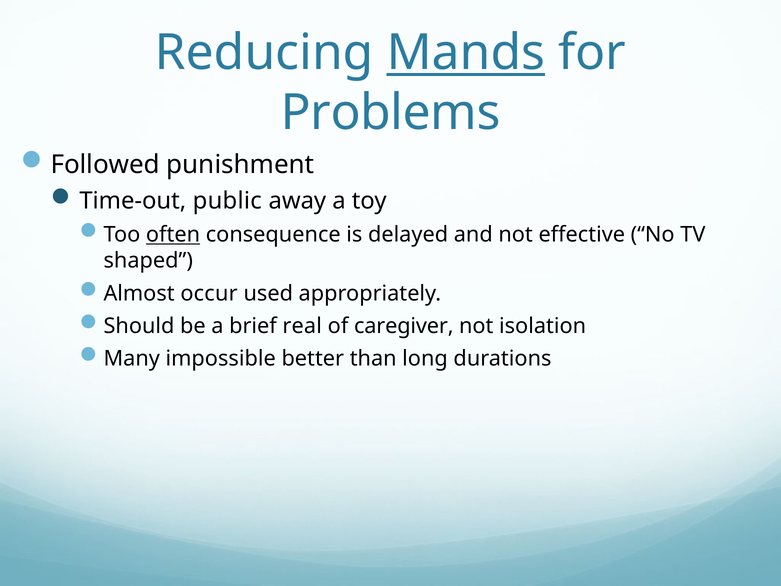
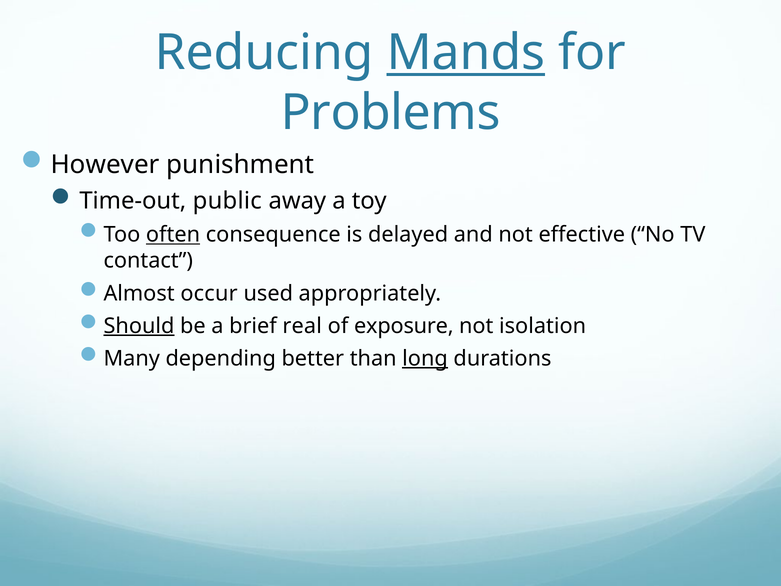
Followed: Followed -> However (105, 165)
shaped: shaped -> contact (148, 261)
Should underline: none -> present (139, 326)
caregiver: caregiver -> exposure (404, 326)
impossible: impossible -> depending (221, 358)
long underline: none -> present (425, 358)
